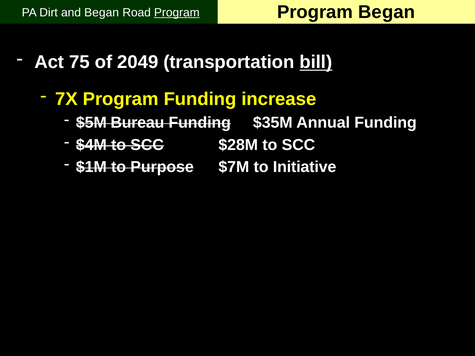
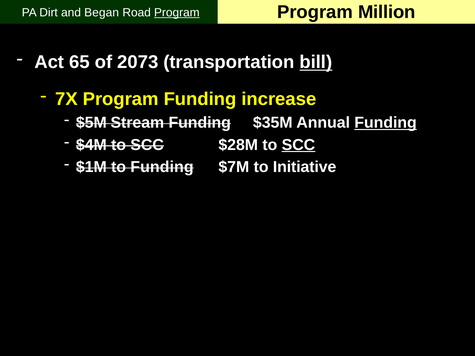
Program Began: Began -> Million (387, 12)
75: 75 -> 65 (79, 62)
2049: 2049 -> 2073 (138, 62)
Bureau: Bureau -> Stream (137, 123)
Funding underline: none -> present (386, 123)
SCC underline: none -> present (298, 145)
to Purpose: Purpose -> Funding (162, 167)
